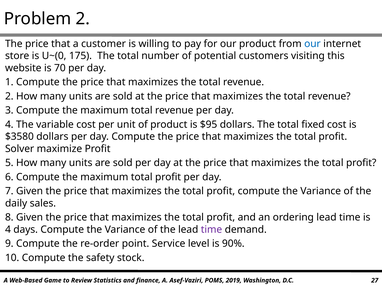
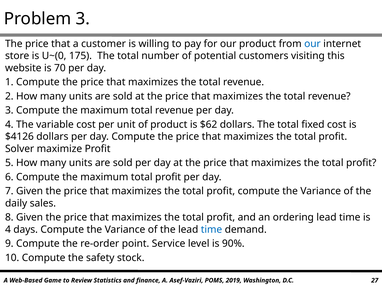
Problem 2: 2 -> 3 (83, 19)
$95: $95 -> $62 (209, 124)
$3580: $3580 -> $4126 (19, 136)
time colour: purple -> blue (211, 229)
